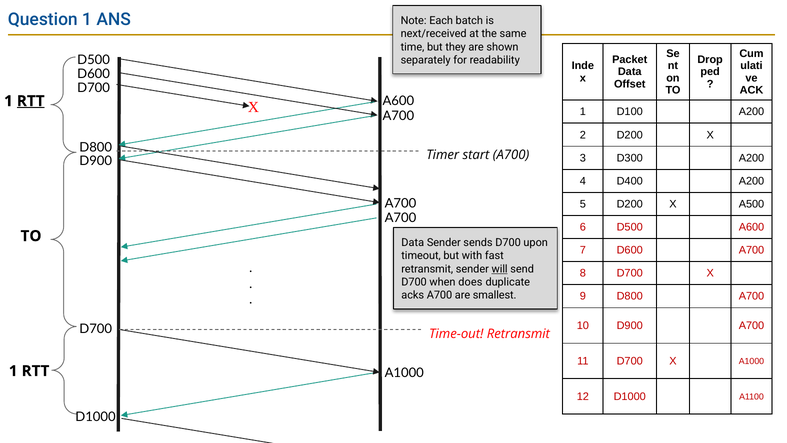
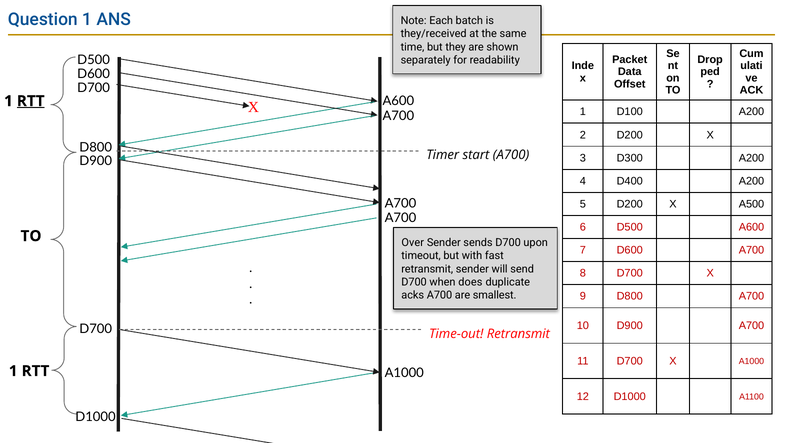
next/received: next/received -> they/received (434, 34)
Data: Data -> Over (413, 243)
will underline: present -> none (500, 269)
